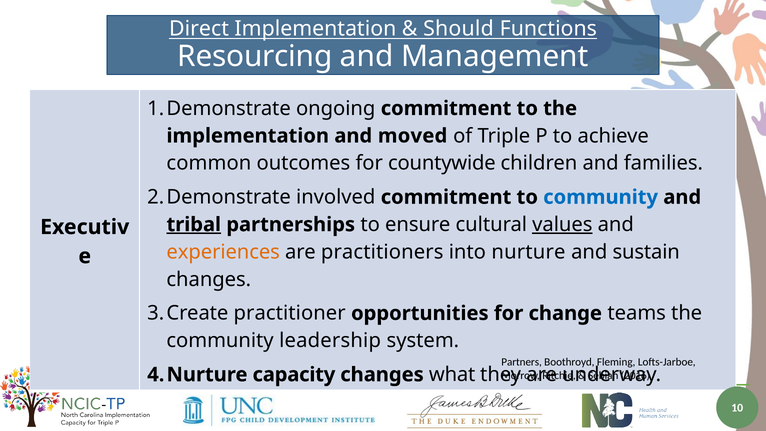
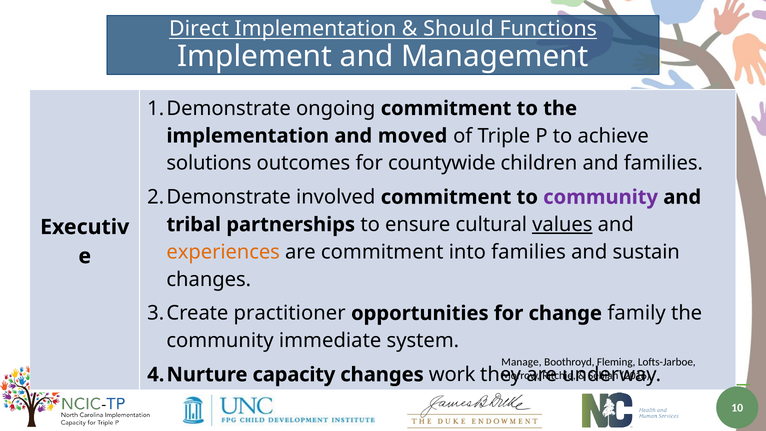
Resourcing: Resourcing -> Implement (255, 56)
common: common -> solutions (209, 163)
community colour: blue -> purple (601, 197)
tribal underline: present -> none (194, 225)
are practitioners: practitioners -> commitment (382, 252)
into nurture: nurture -> families (529, 252)
teams: teams -> family (637, 313)
leadership: leadership -> immediate (330, 341)
Partners: Partners -> Manage (522, 362)
what: what -> work (452, 375)
